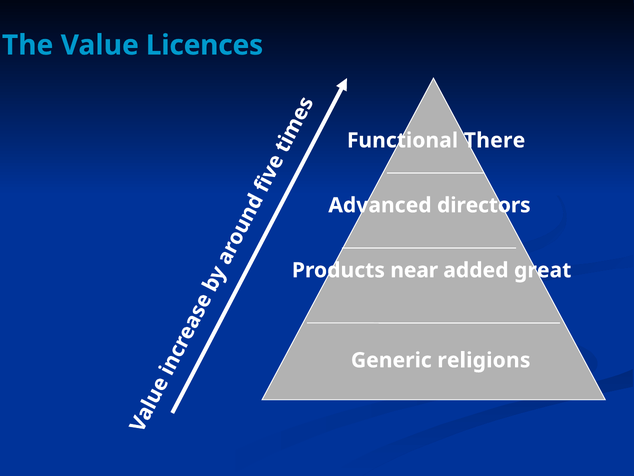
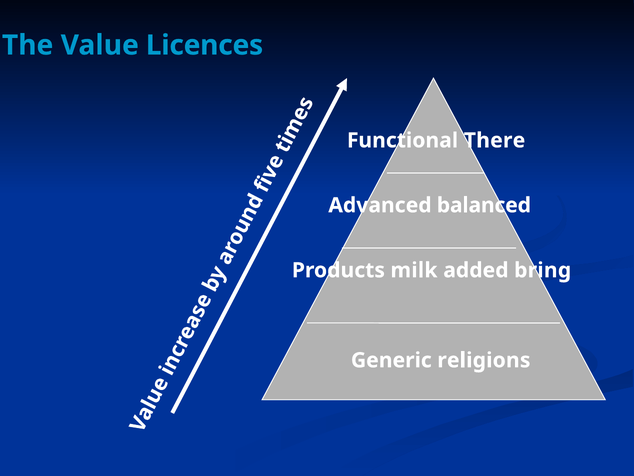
directors: directors -> balanced (484, 205)
near: near -> milk (414, 270)
great: great -> bring (543, 270)
